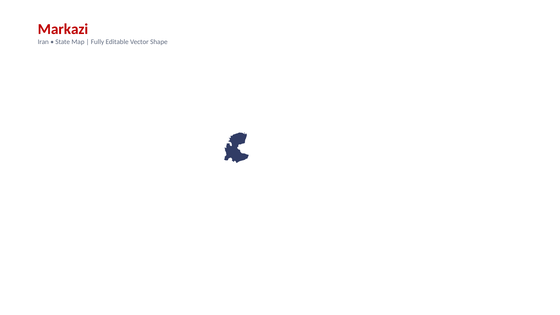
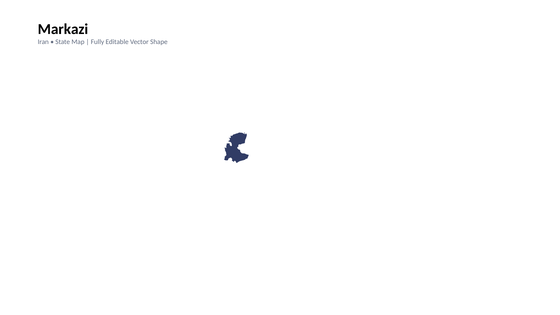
Markazi colour: red -> black (63, 29)
